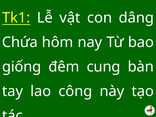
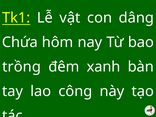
giống: giống -> trồng (22, 67)
cung: cung -> xanh (104, 67)
